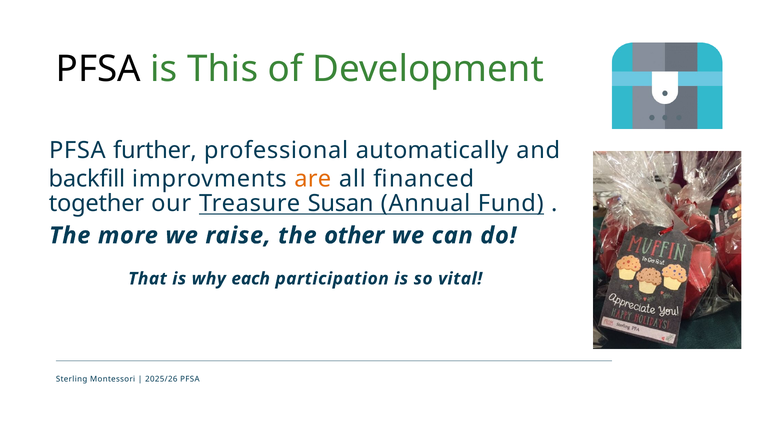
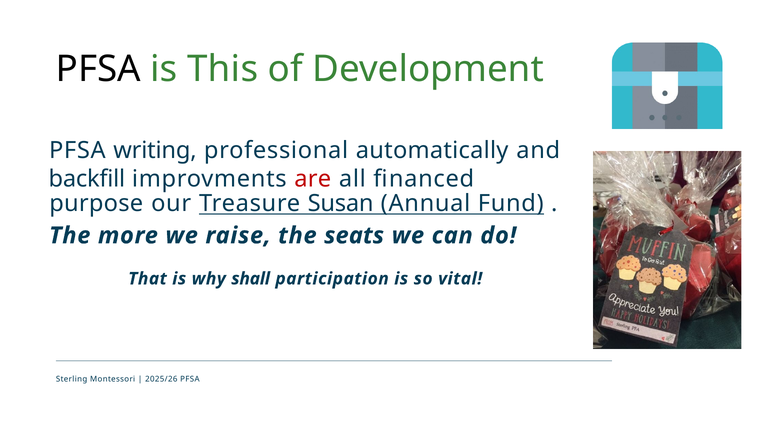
further: further -> writing (155, 150)
are colour: orange -> red (313, 179)
together: together -> purpose (96, 203)
other: other -> seats (354, 235)
each: each -> shall (251, 279)
